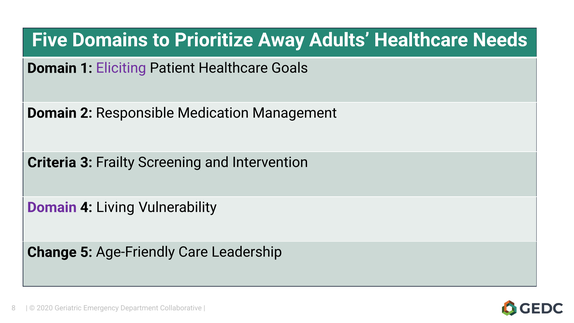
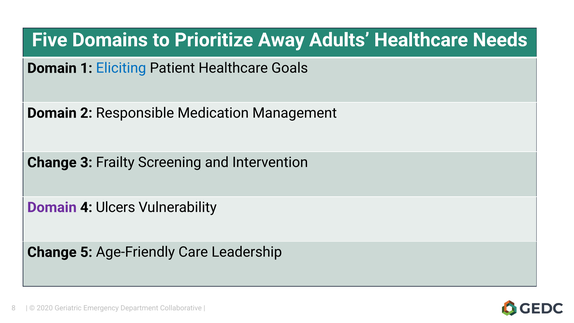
Eliciting colour: purple -> blue (121, 68)
Criteria: Criteria -> Change (52, 162)
Living: Living -> Ulcers (116, 207)
